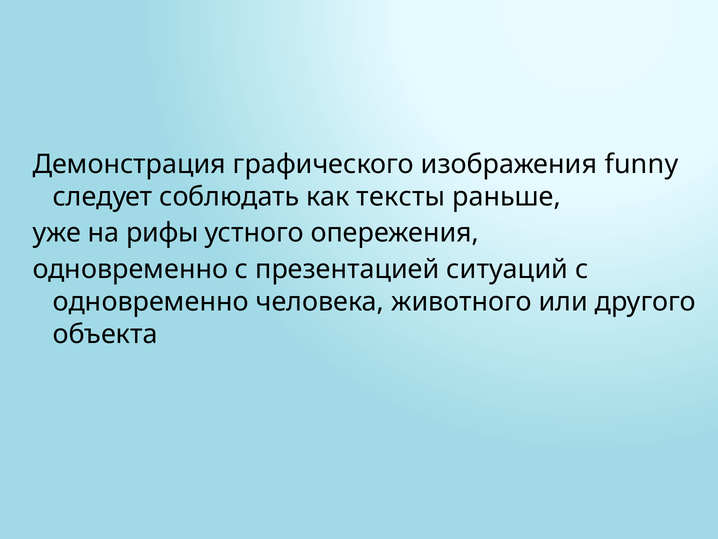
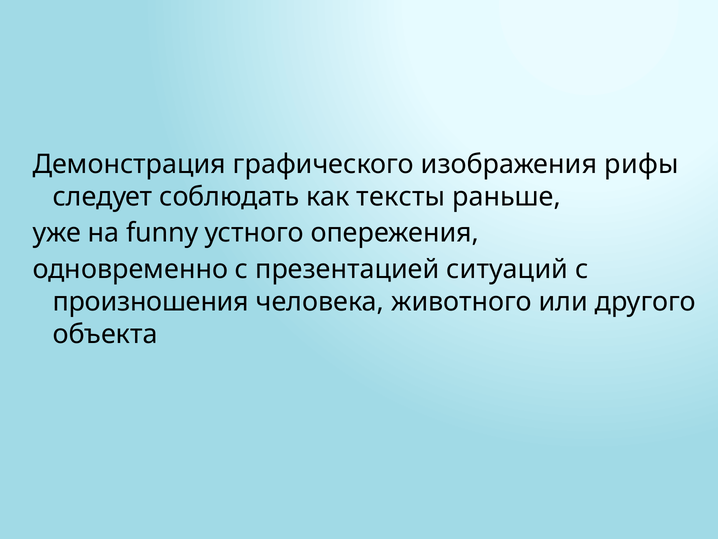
funny: funny -> рифы (642, 164)
рифы: рифы -> funny (162, 233)
одновременно: одновременно -> произношения (151, 302)
